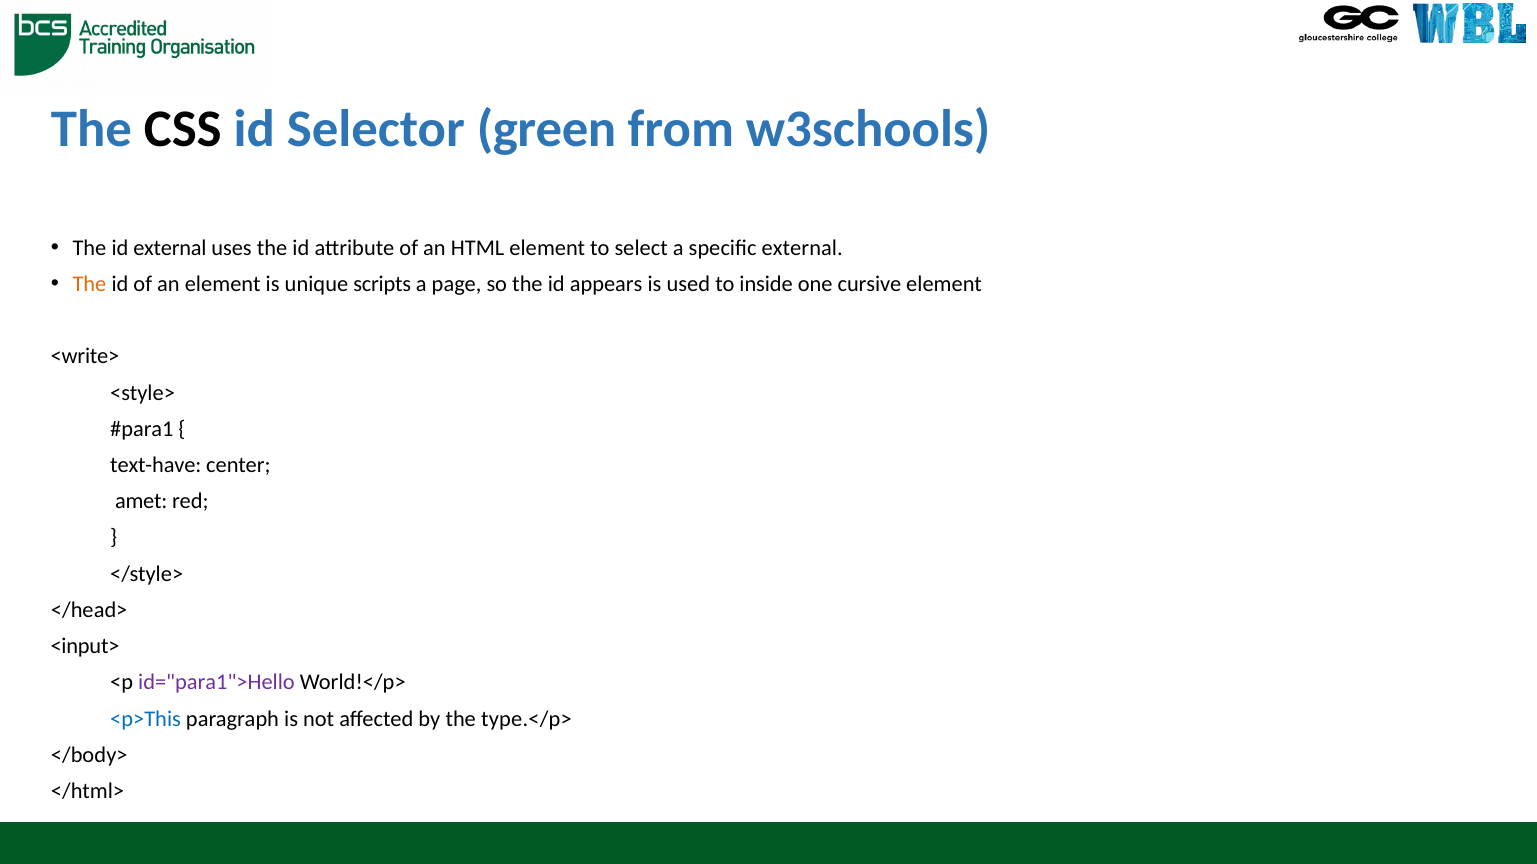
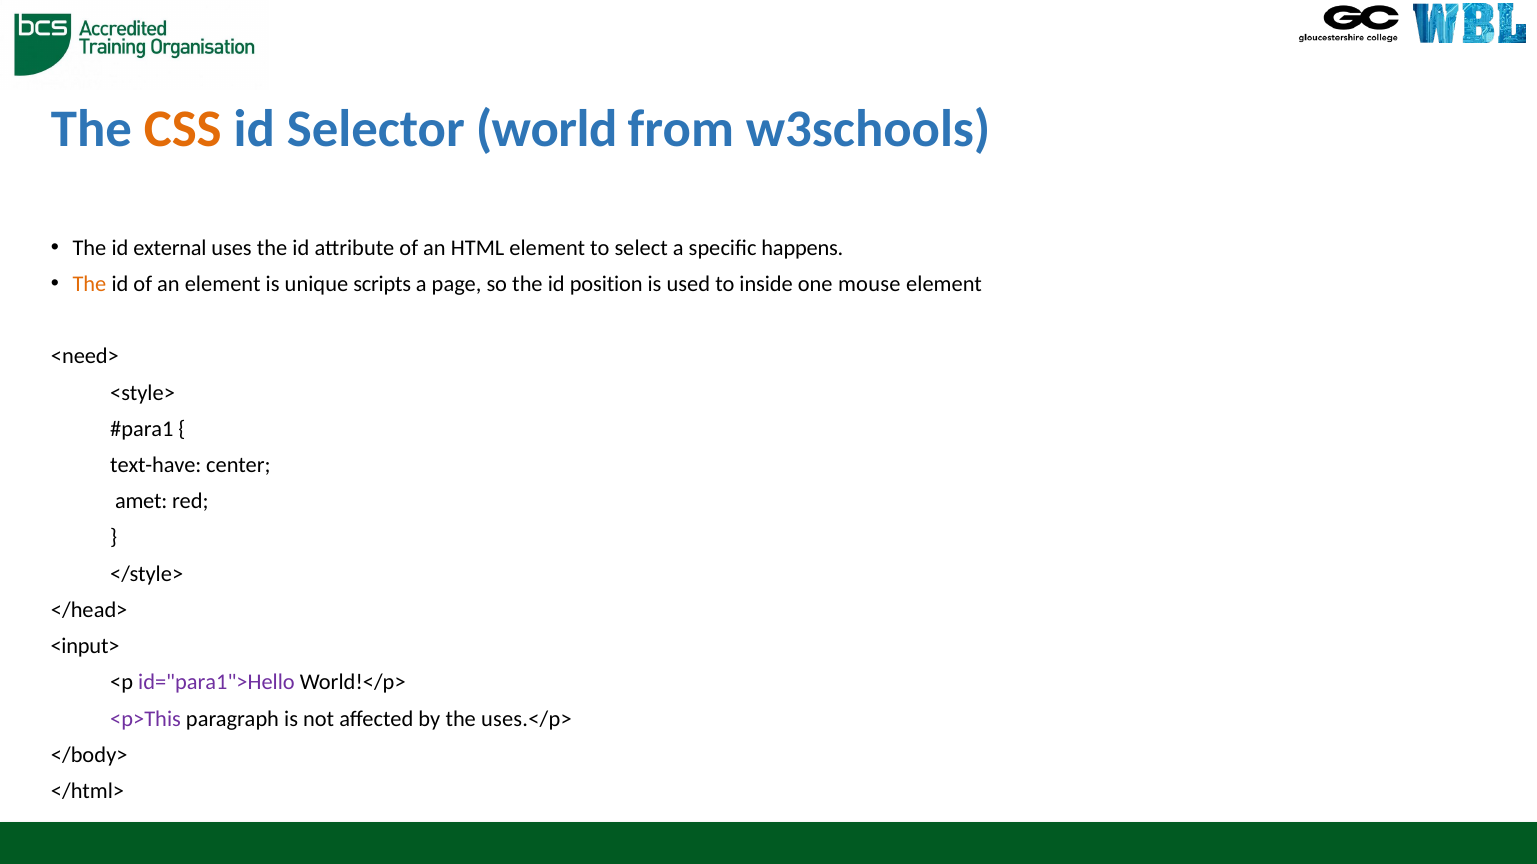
CSS colour: black -> orange (183, 129)
green: green -> world (547, 129)
specific external: external -> happens (802, 248)
appears: appears -> position (606, 284)
cursive: cursive -> mouse (869, 284)
<write>: <write> -> <need> (85, 357)
<p>This colour: blue -> purple (146, 719)
type.</p>: type.</p> -> uses.</p> (526, 719)
